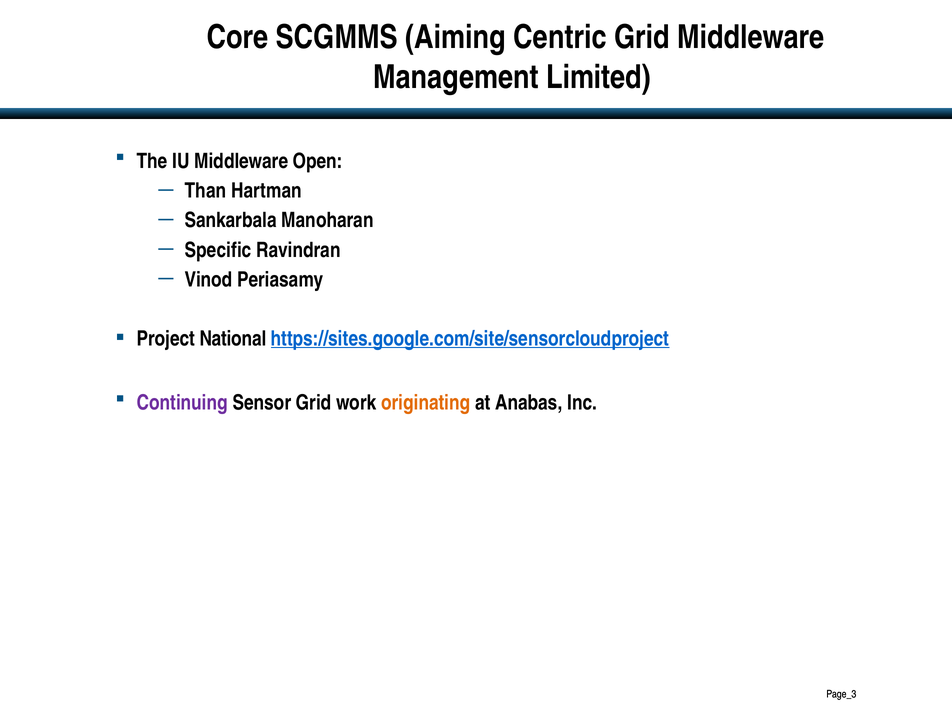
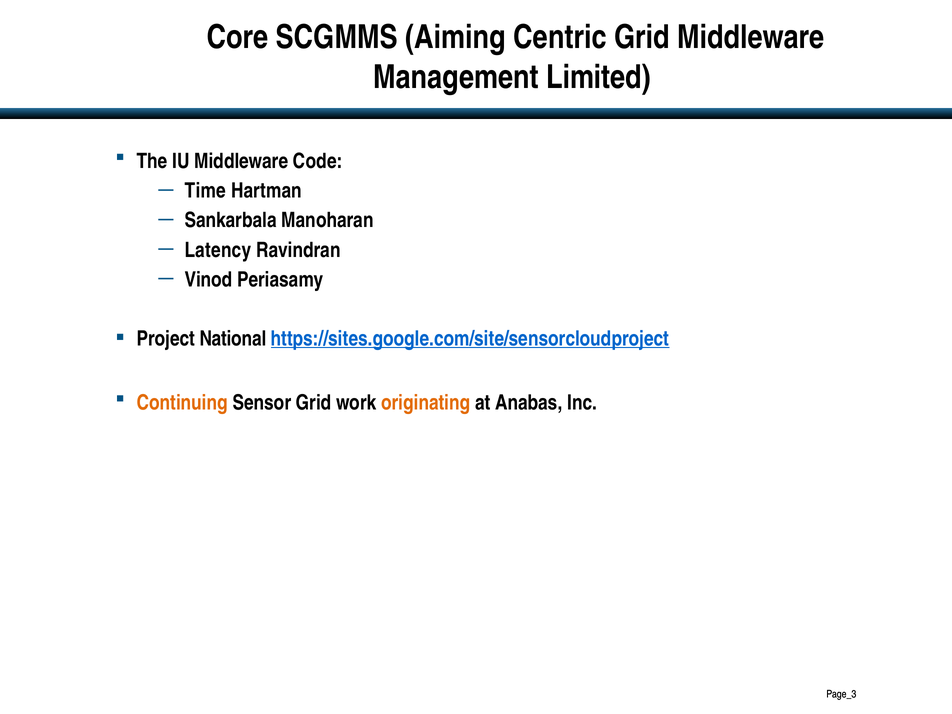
Open: Open -> Code (318, 161)
Than: Than -> Time (205, 191)
Specific: Specific -> Latency (218, 250)
Continuing colour: purple -> orange (182, 403)
